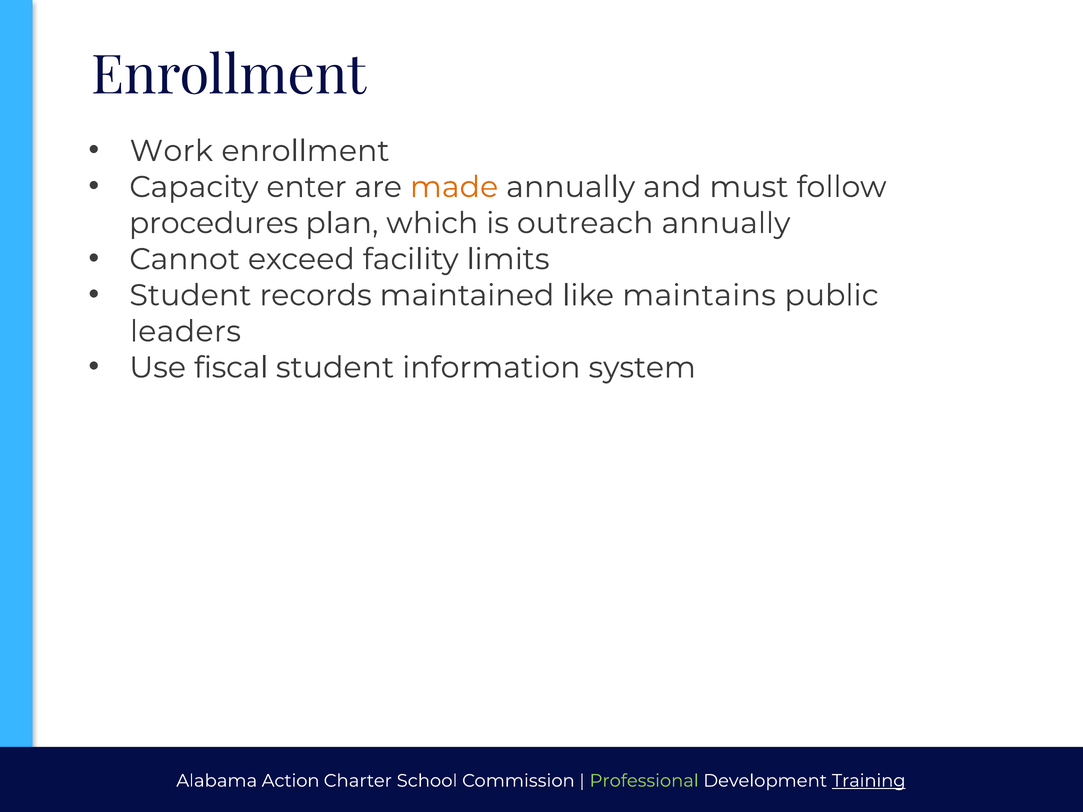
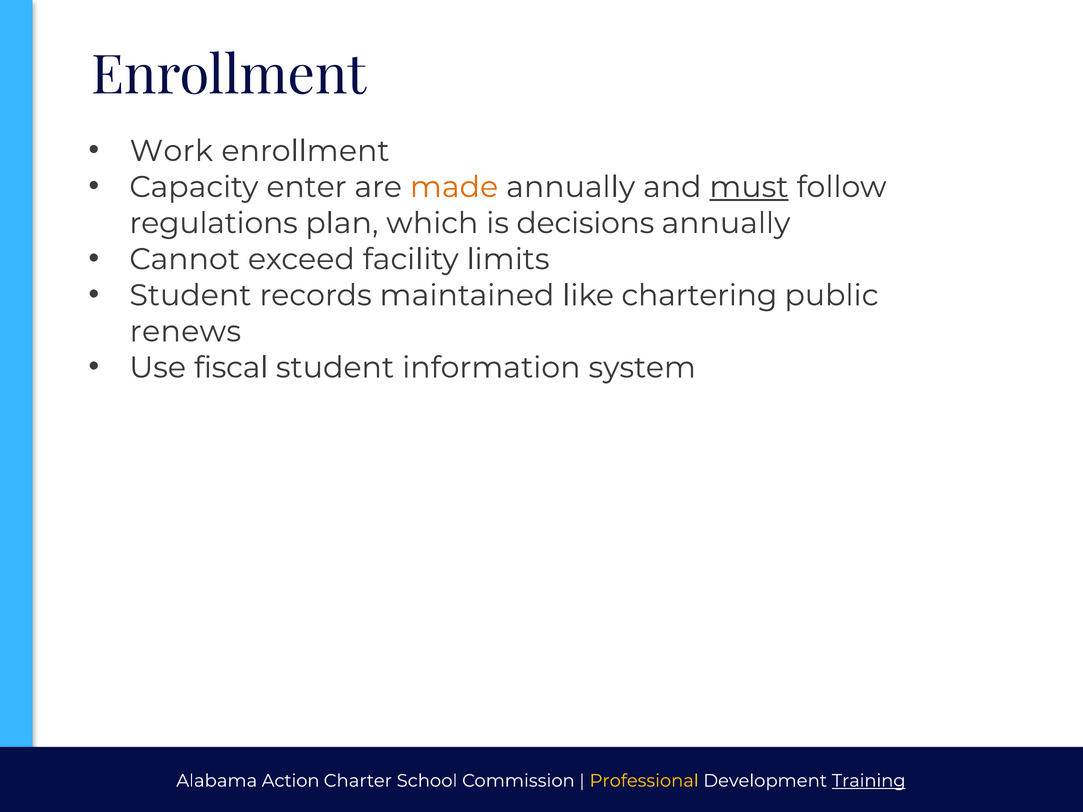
must underline: none -> present (749, 187)
procedures: procedures -> regulations (214, 223)
outreach: outreach -> decisions (585, 223)
maintains: maintains -> chartering (699, 295)
leaders: leaders -> renews (185, 332)
Professional colour: light green -> yellow (644, 781)
